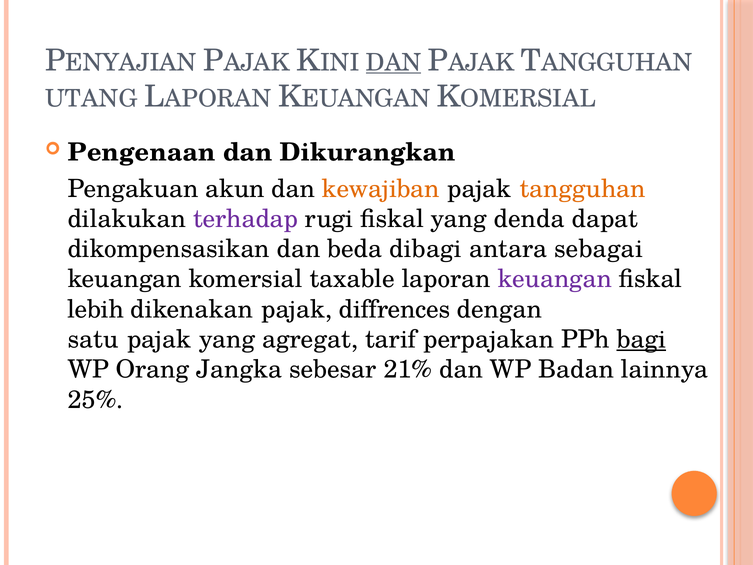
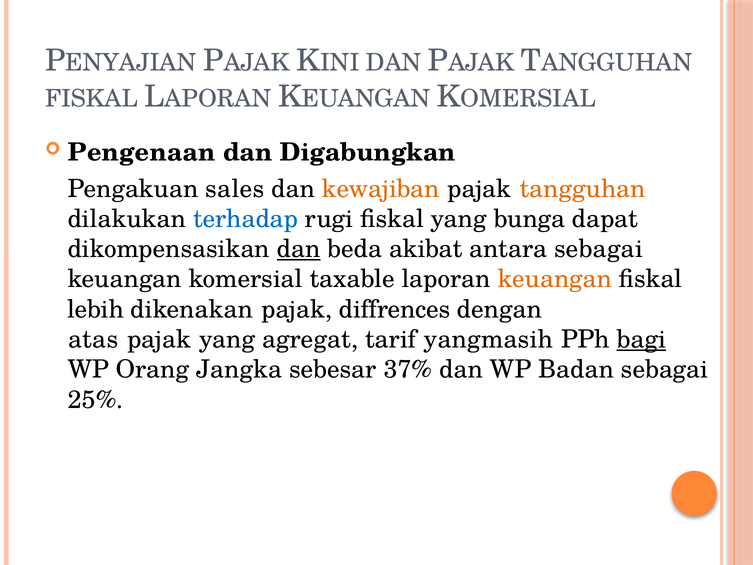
DAN underline: present -> none (394, 63)
UTANG: UTANG -> FISKAL (91, 99)
Dikurangkan: Dikurangkan -> Digabungkan (368, 152)
akun: akun -> sales (235, 189)
terhadap colour: purple -> blue (246, 219)
denda: denda -> bunga (529, 219)
dan underline: none -> present (299, 249)
dibagi: dibagi -> akibat (426, 249)
keuangan colour: purple -> orange (555, 279)
satu: satu -> atas (93, 339)
perpajakan: perpajakan -> yangmasih (488, 339)
21%: 21% -> 37% (408, 369)
Badan lainnya: lainnya -> sebagai (665, 369)
